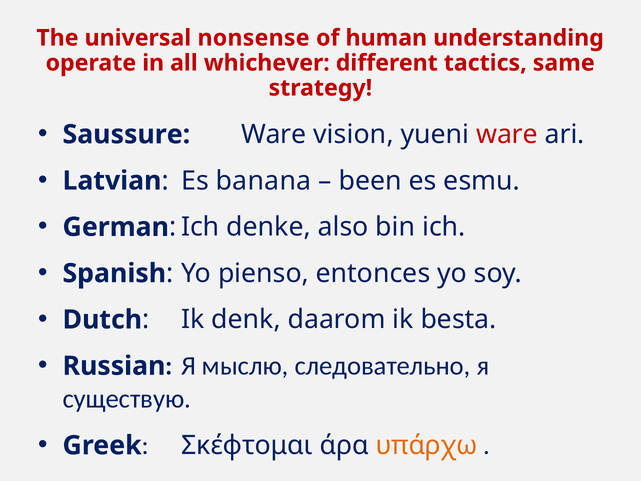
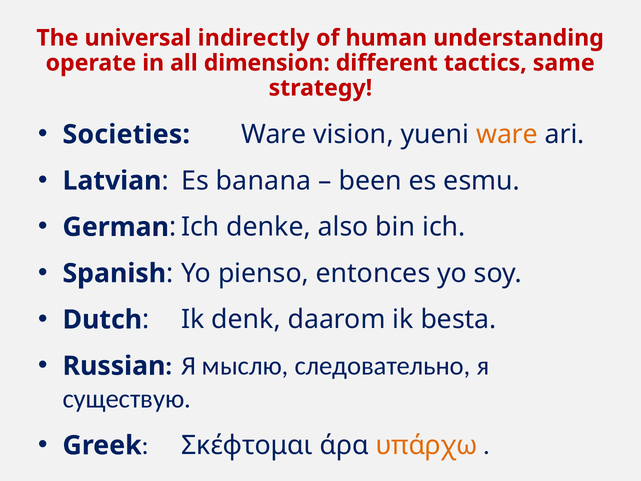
nonsense: nonsense -> indirectly (254, 38)
whichever: whichever -> dimension (267, 63)
Saussure: Saussure -> Societies (126, 134)
ware colour: red -> orange (507, 134)
